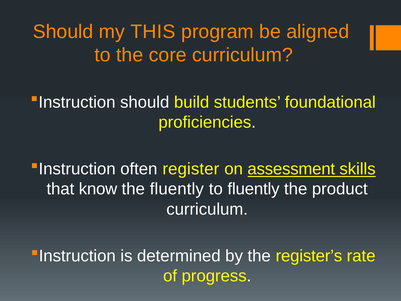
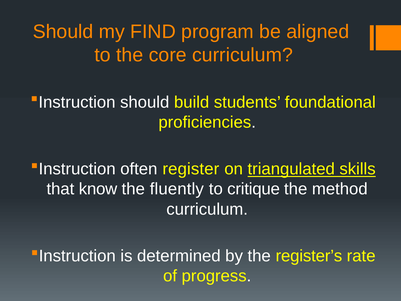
THIS: THIS -> FIND (153, 32)
assessment: assessment -> triangulated (291, 169)
to fluently: fluently -> critique (254, 189)
product: product -> method (340, 189)
